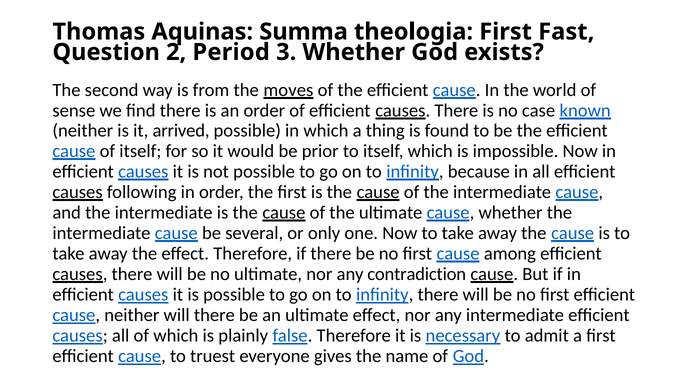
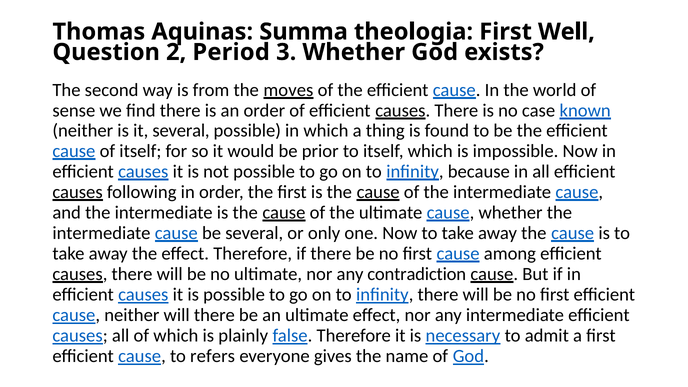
Fast: Fast -> Well (566, 32)
it arrived: arrived -> several (181, 131)
truest: truest -> refers (213, 356)
